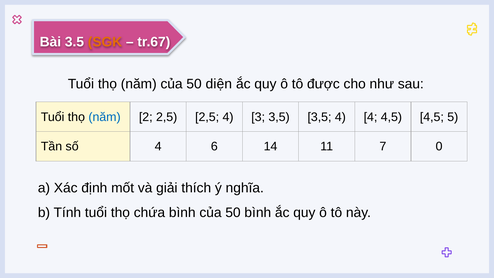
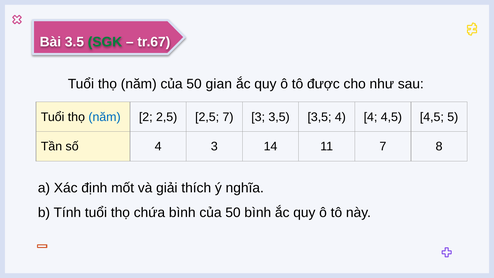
SGK colour: orange -> green (105, 42)
diện: diện -> gian (219, 84)
2,5 4: 4 -> 7 (228, 117)
4 6: 6 -> 3 (214, 146)
0: 0 -> 8 (439, 146)
